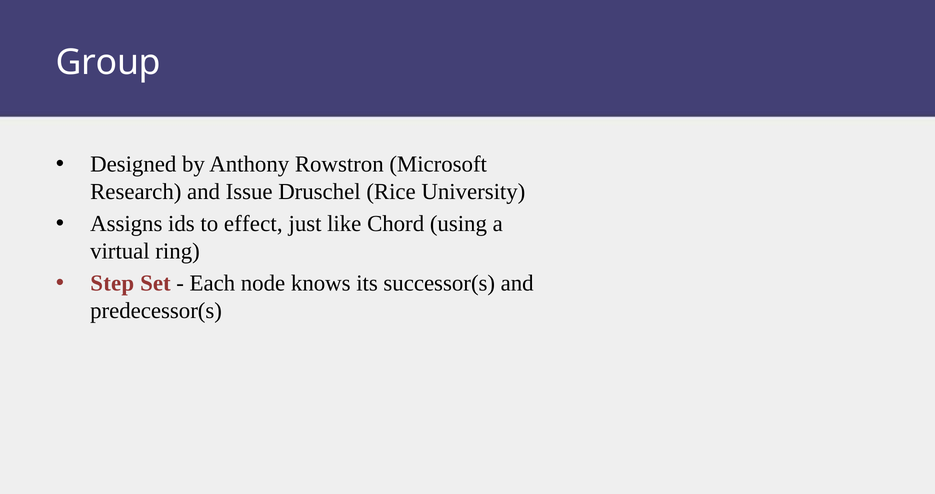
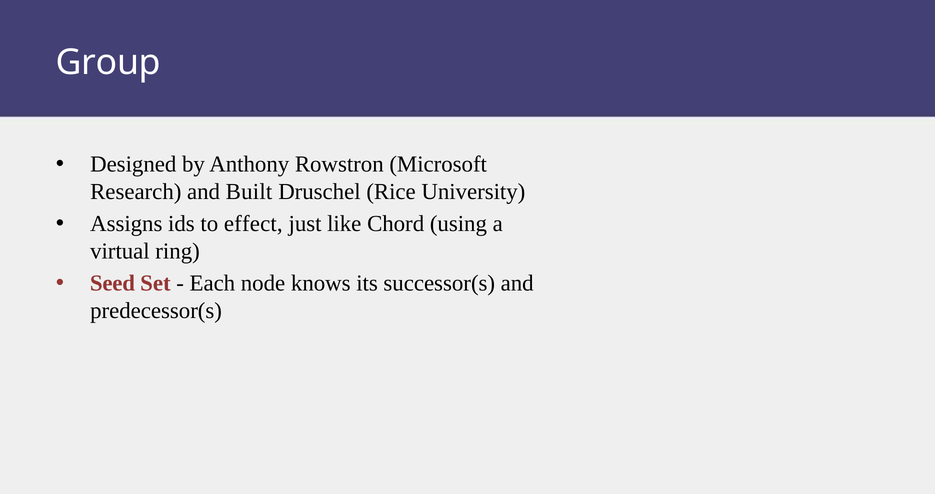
Issue: Issue -> Built (249, 192)
Step: Step -> Seed (112, 283)
